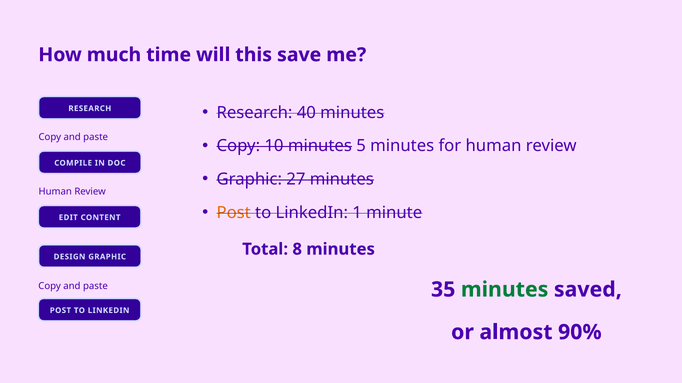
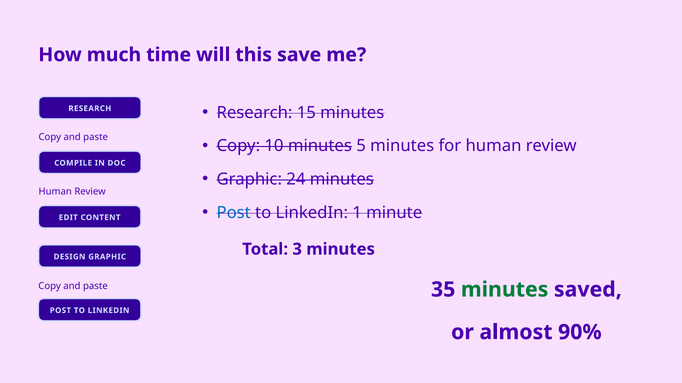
40: 40 -> 15 (306, 113)
27: 27 -> 24 (296, 180)
Post colour: orange -> blue (234, 213)
8: 8 -> 3 (297, 250)
